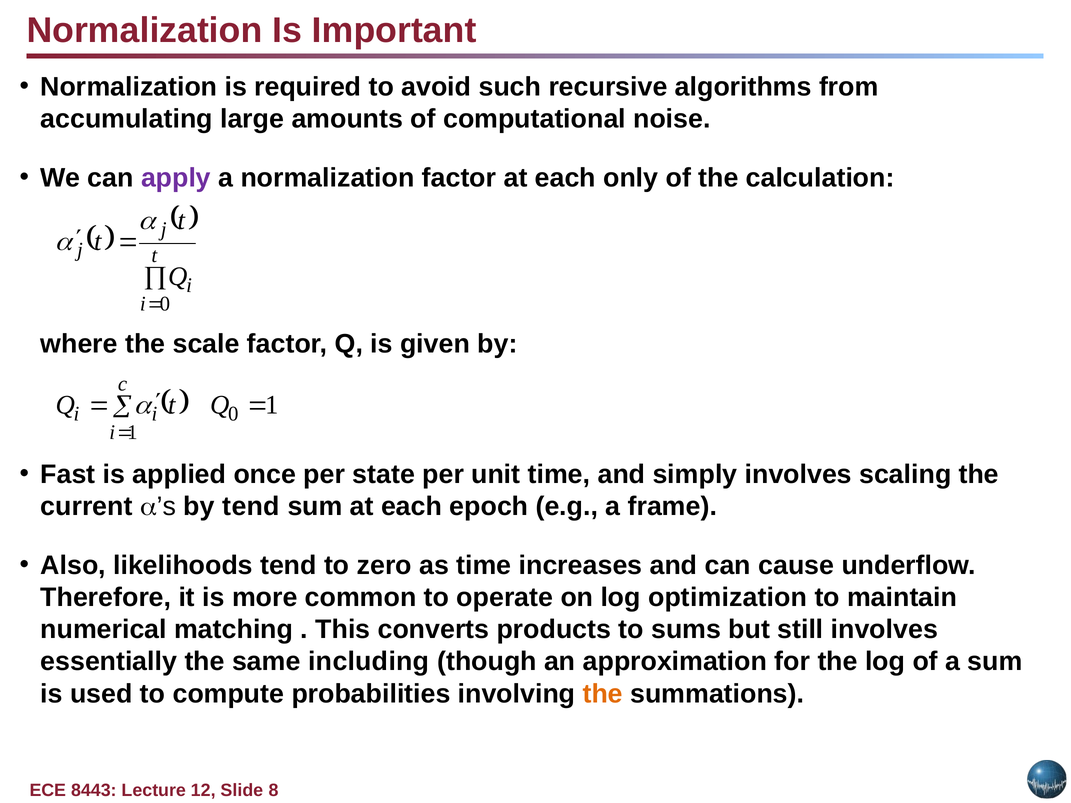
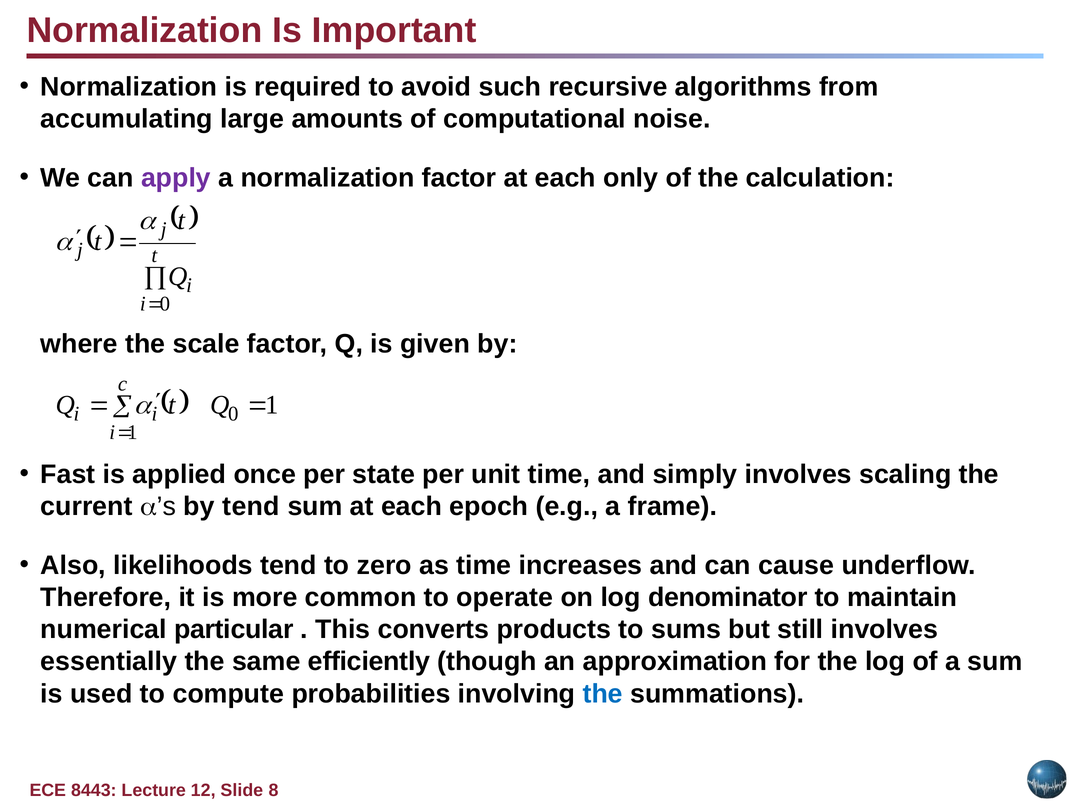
optimization: optimization -> denominator (728, 598)
matching: matching -> particular (234, 630)
including: including -> efficiently (369, 662)
the colour: orange -> blue (603, 694)
